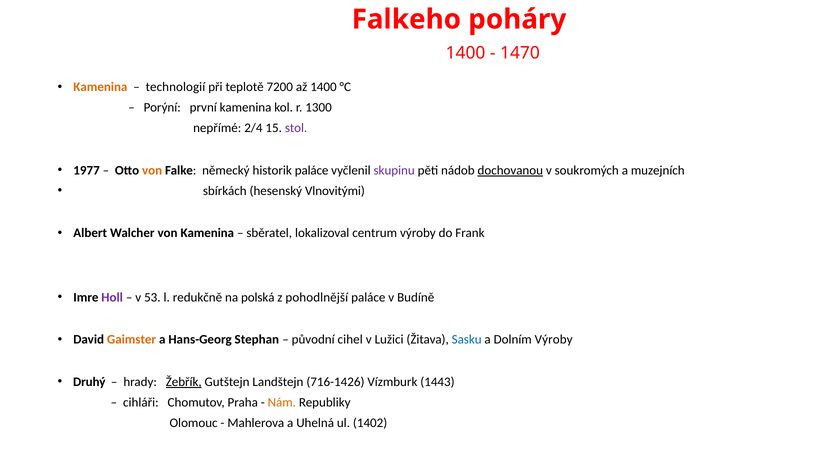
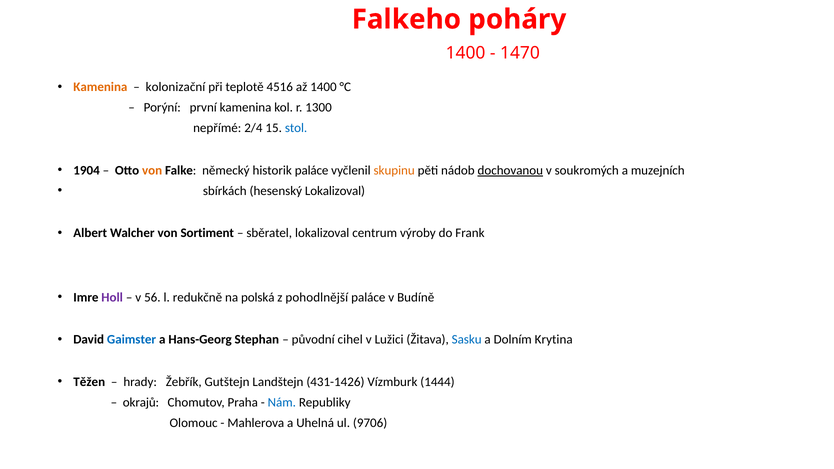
technologií: technologií -> kolonizační (175, 87)
7200: 7200 -> 4516 (280, 87)
stol colour: purple -> blue (296, 128)
1977: 1977 -> 1904 (87, 170)
skupinu colour: purple -> orange (394, 170)
hesenský Vlnovitými: Vlnovitými -> Lokalizoval (335, 191)
von Kamenina: Kamenina -> Sortiment (207, 233)
53: 53 -> 56 (152, 297)
Gaimster colour: orange -> blue (132, 340)
Dolním Výroby: Výroby -> Krytina (554, 340)
Druhý: Druhý -> Těžen (89, 382)
Žebřík underline: present -> none (184, 382)
716-1426: 716-1426 -> 431-1426 (335, 382)
1443: 1443 -> 1444 (437, 382)
cihláři: cihláři -> okrajů (141, 403)
Nám colour: orange -> blue (282, 403)
1402: 1402 -> 9706 (370, 423)
